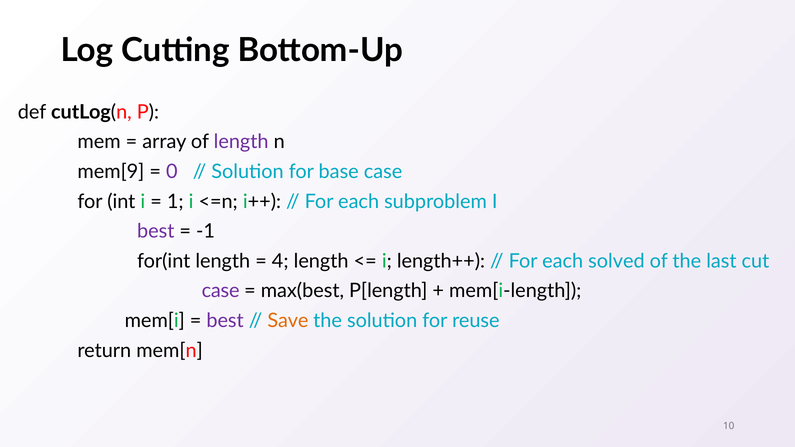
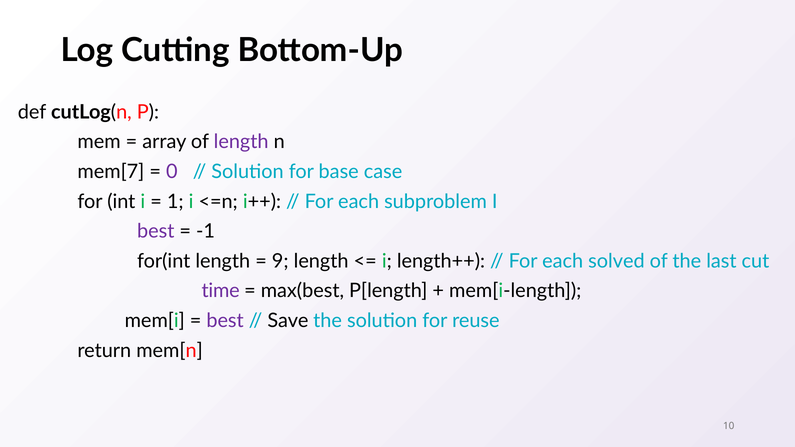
mem[9: mem[9 -> mem[7 (111, 172)
4: 4 -> 9 (280, 261)
case: case -> time (221, 291)
Save colour: orange -> black (288, 321)
